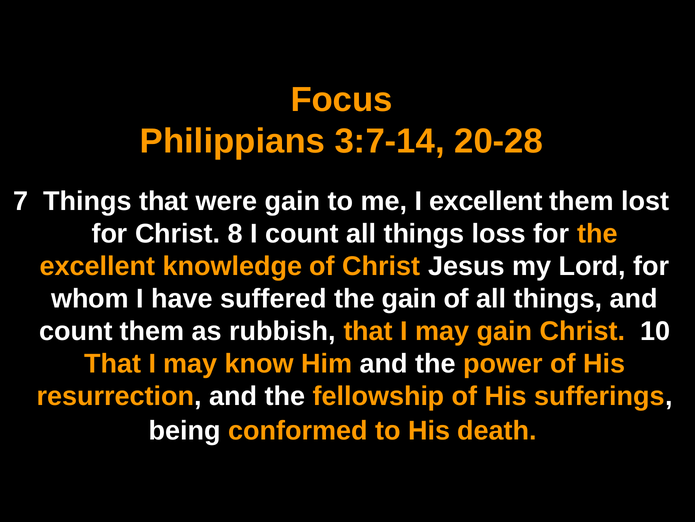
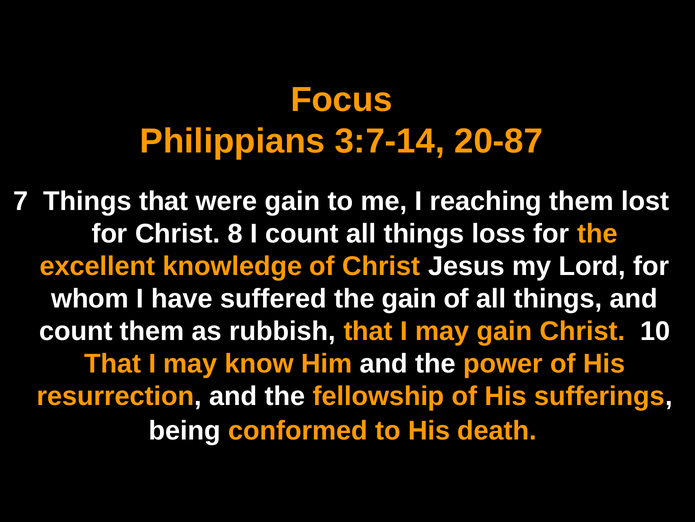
20-28: 20-28 -> 20-87 (499, 141)
I excellent: excellent -> reaching (486, 201)
